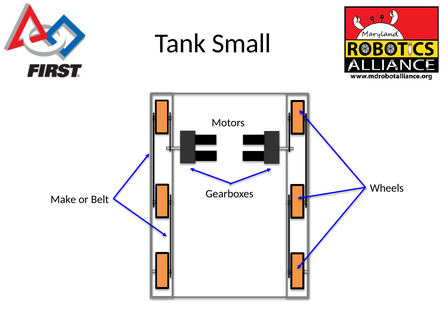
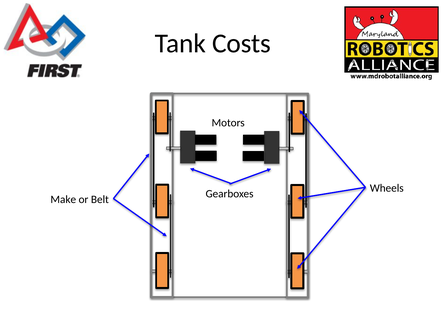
Small: Small -> Costs (241, 43)
